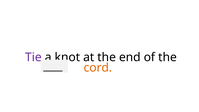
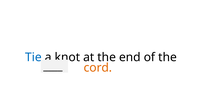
Tie colour: purple -> blue (33, 57)
